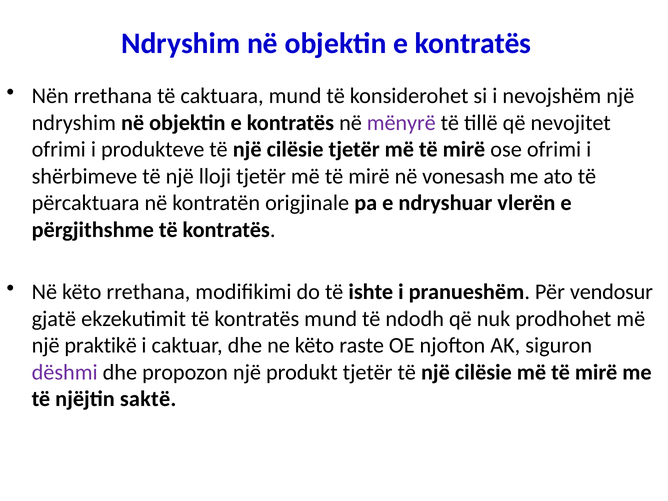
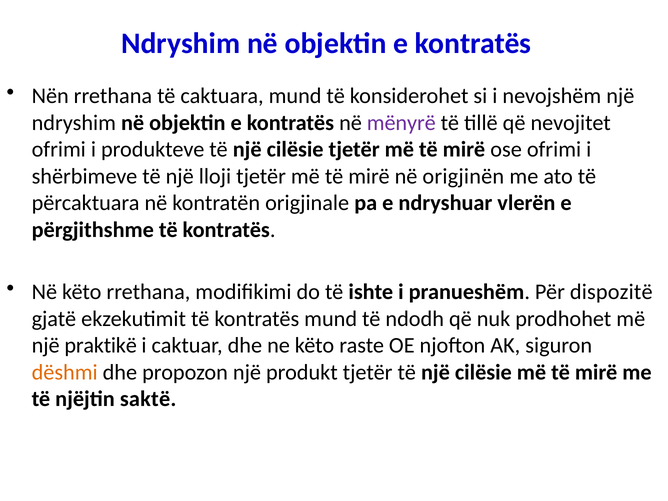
vonesash: vonesash -> origjinën (463, 176)
vendosur: vendosur -> dispozitë (611, 292)
dëshmi colour: purple -> orange (65, 372)
